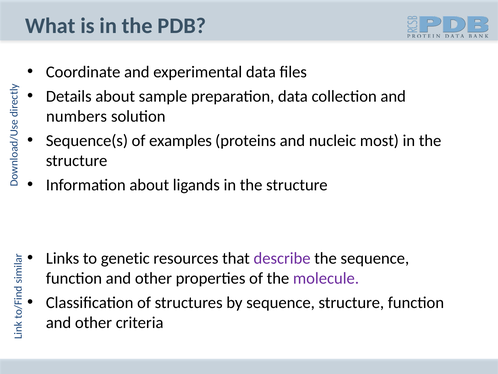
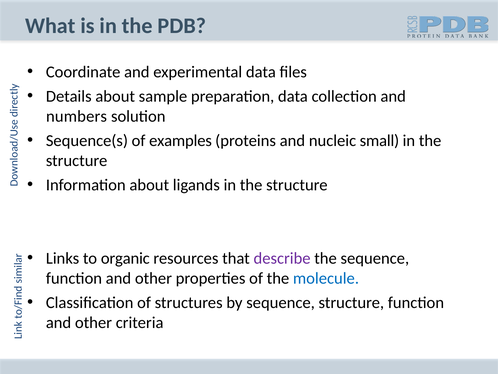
most: most -> small (379, 141)
genetic: genetic -> organic (125, 258)
molecule colour: purple -> blue (326, 278)
